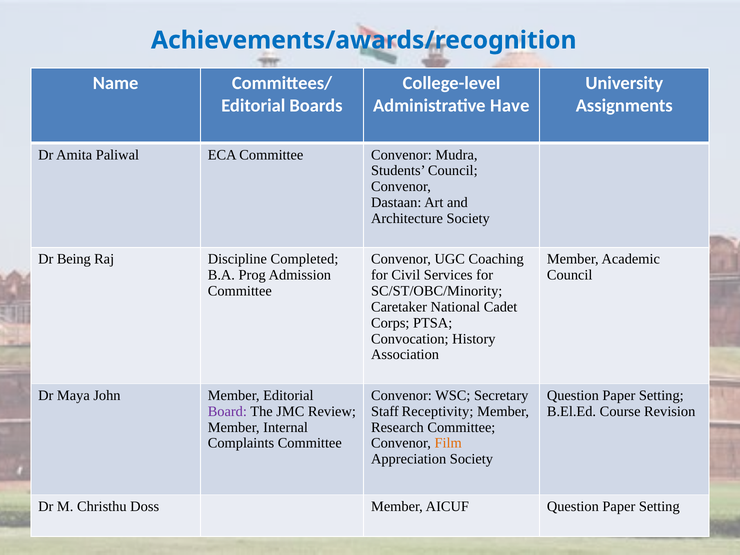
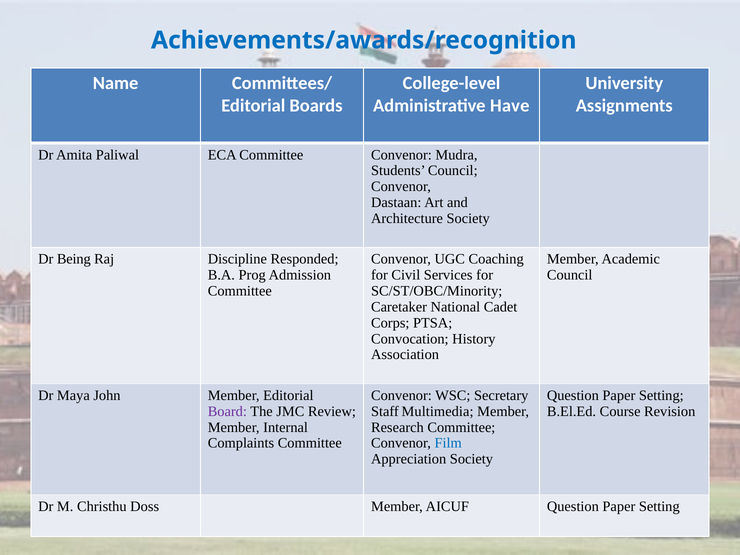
Completed: Completed -> Responded (305, 259)
Receptivity: Receptivity -> Multimedia (438, 411)
Film colour: orange -> blue (448, 443)
